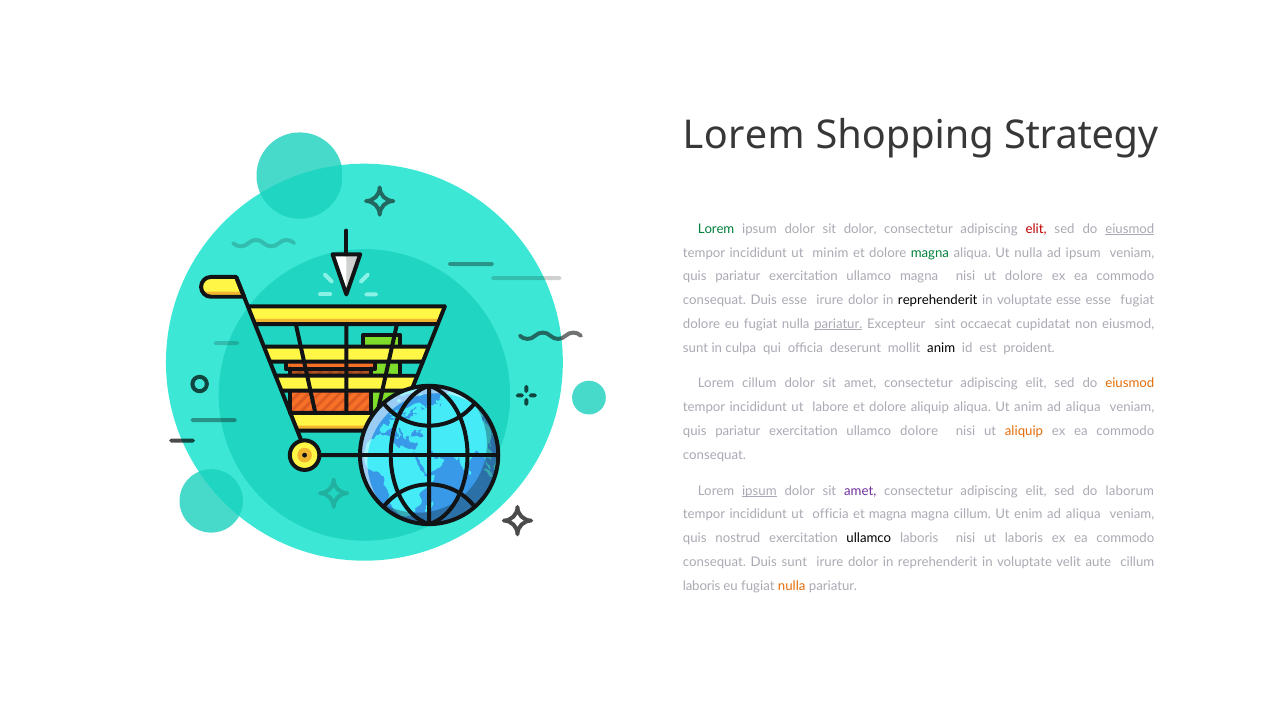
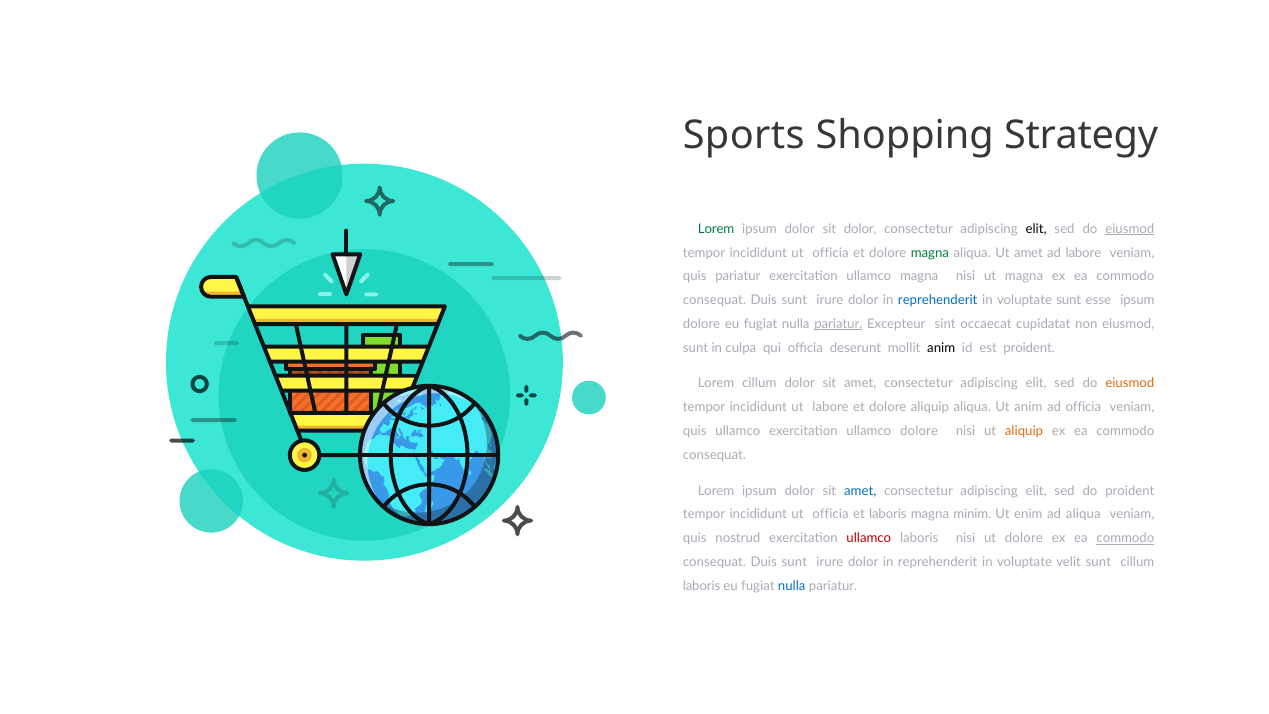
Lorem: Lorem -> Sports (744, 135)
elit colour: red -> black (1036, 229)
minim: minim -> officia (831, 253)
Ut nulla: nulla -> amet (1028, 253)
ad ipsum: ipsum -> labore (1083, 253)
ut dolore: dolore -> magna (1024, 276)
esse: esse -> sunt (794, 300)
reprehenderit colour: black -> blue (938, 300)
voluptate esse: esse -> sunt (1069, 300)
esse fugiat: fugiat -> ipsum (1137, 300)
aliqua: aliqua -> officia (1083, 407)
pariatur: pariatur -> ullamco (738, 431)
ipsum underline: present -> none (759, 491)
amet colour: purple -> blue (860, 491)
do laborum: laborum -> proident (1130, 491)
et magna: magna -> laboris (888, 514)
magna cillum: cillum -> minim (972, 514)
ullamco colour: black -> red (869, 538)
ut laboris: laboris -> dolore (1024, 538)
commodo underline: none -> present (1125, 538)
velit aute: aute -> sunt (1098, 562)
nulla colour: orange -> blue (792, 586)
